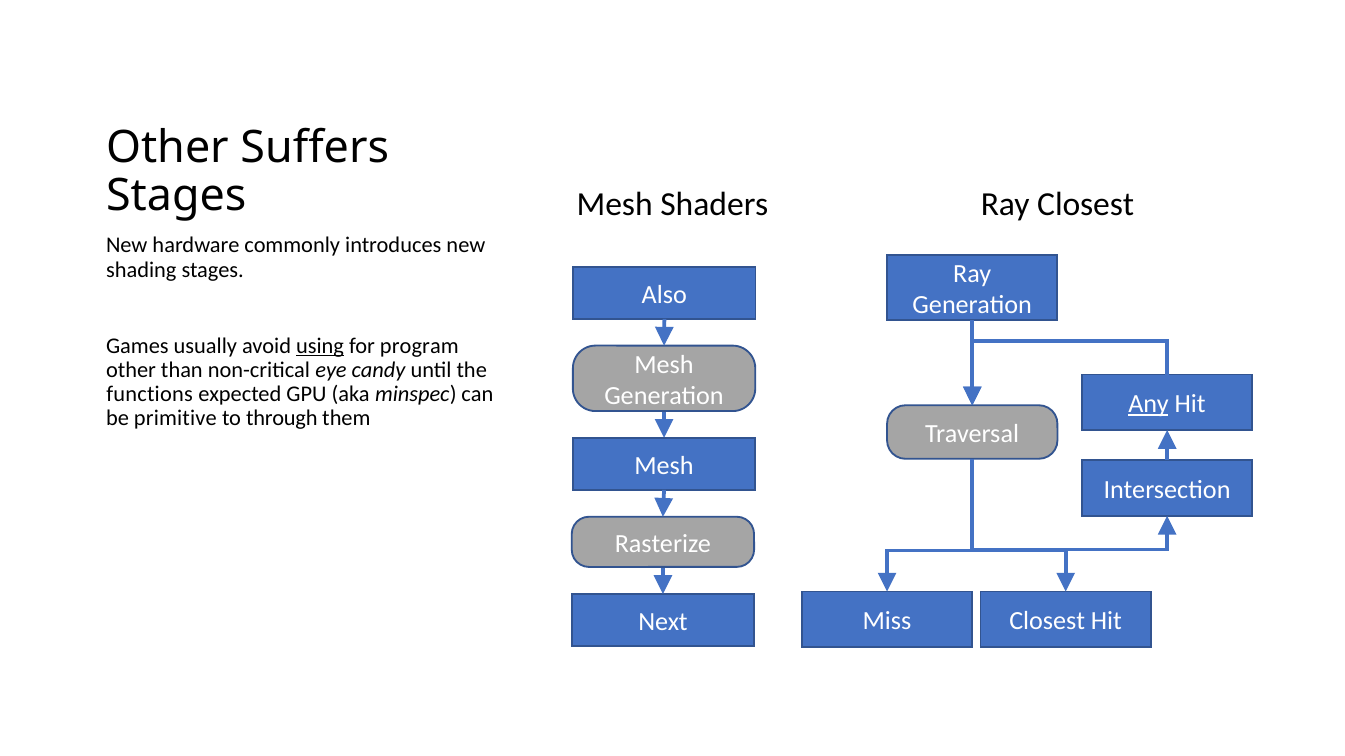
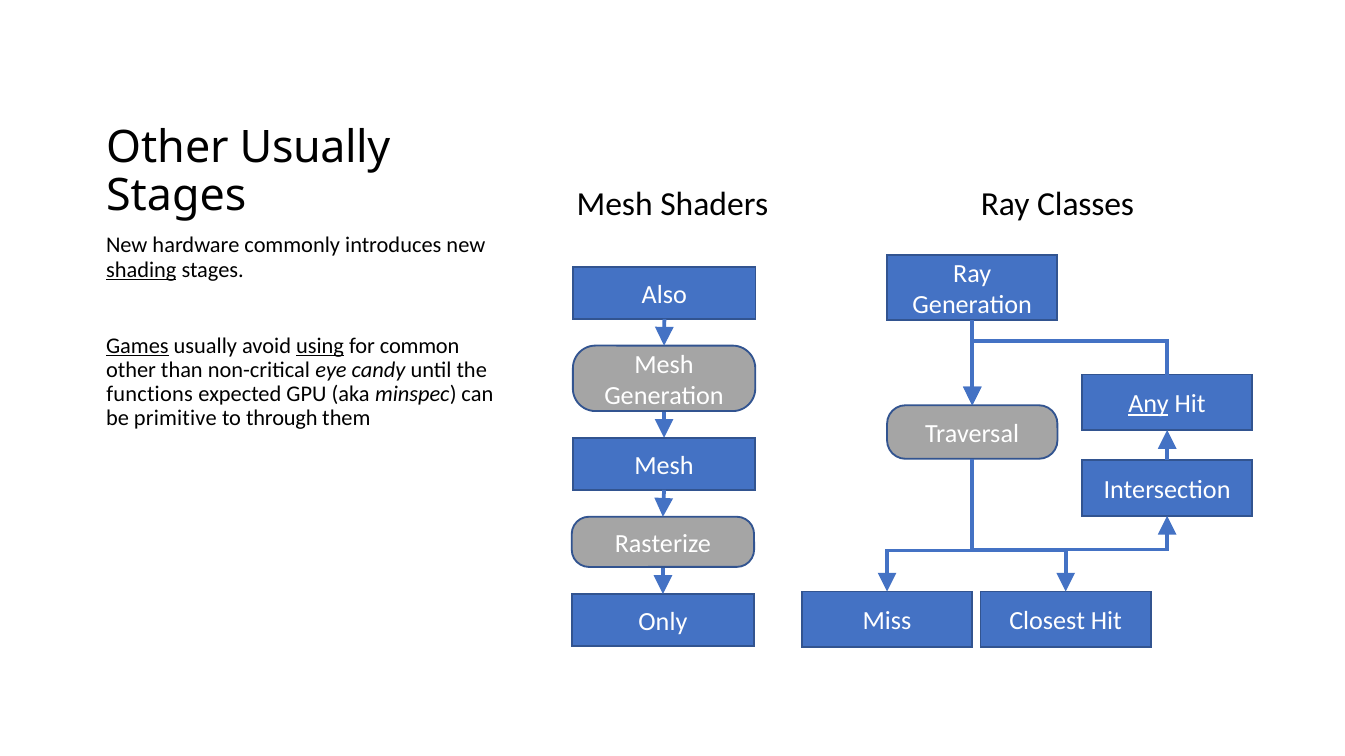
Other Suffers: Suffers -> Usually (315, 147)
Ray Closest: Closest -> Classes (1086, 205)
shading underline: none -> present (141, 270)
Games underline: none -> present (137, 346)
program: program -> common (420, 346)
Next: Next -> Only (663, 622)
